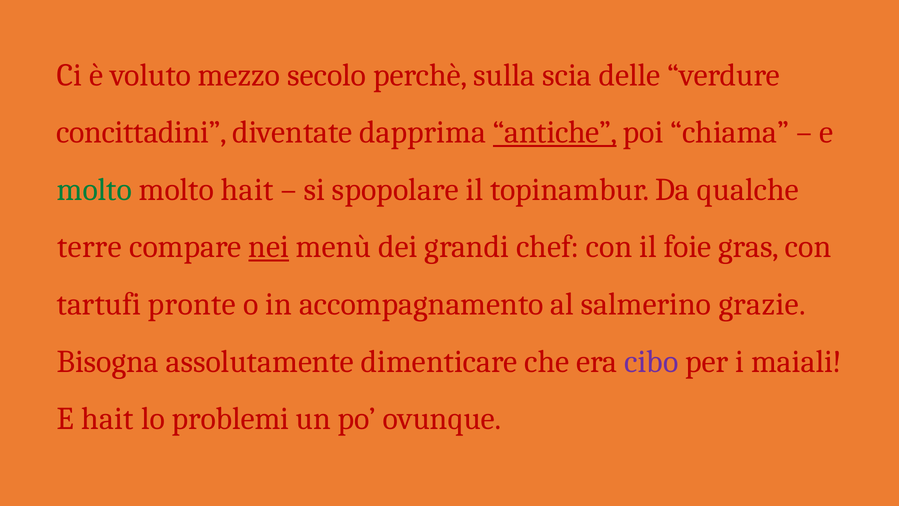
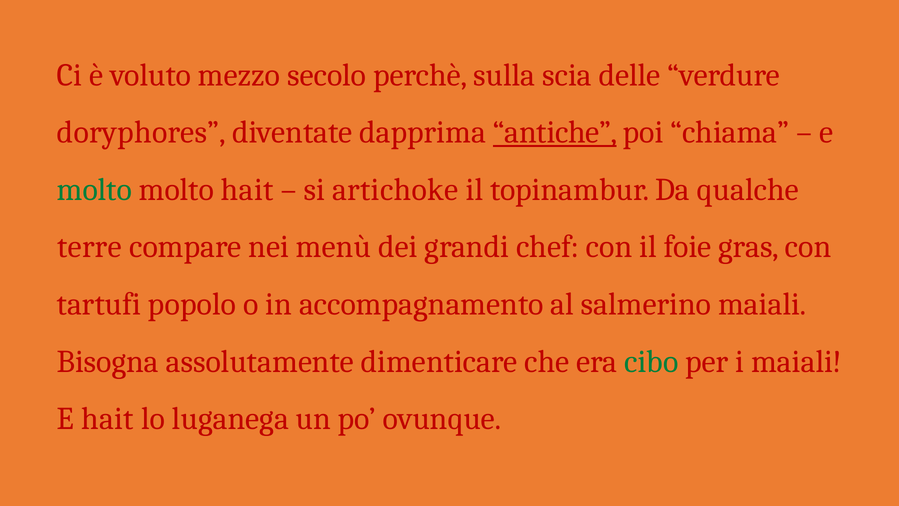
concittadini: concittadini -> doryphores (141, 132)
spopolare: spopolare -> artichoke (395, 190)
nei underline: present -> none (269, 247)
pronte: pronte -> popolo (192, 304)
salmerino grazie: grazie -> maiali (762, 304)
cibo colour: purple -> green (651, 361)
problemi: problemi -> luganega (230, 419)
